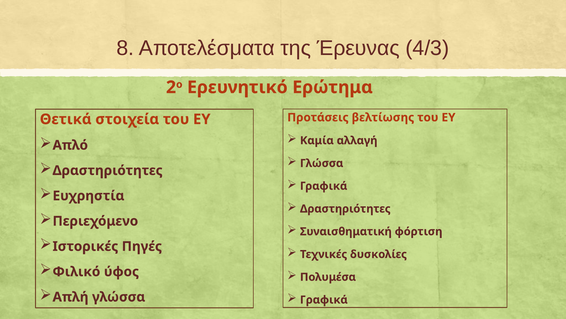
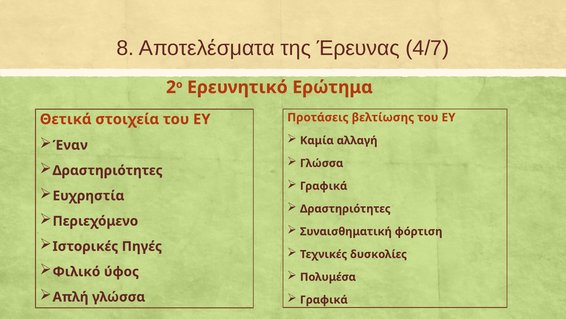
4/3: 4/3 -> 4/7 (427, 48)
Απλό: Απλό -> Έναν (70, 145)
